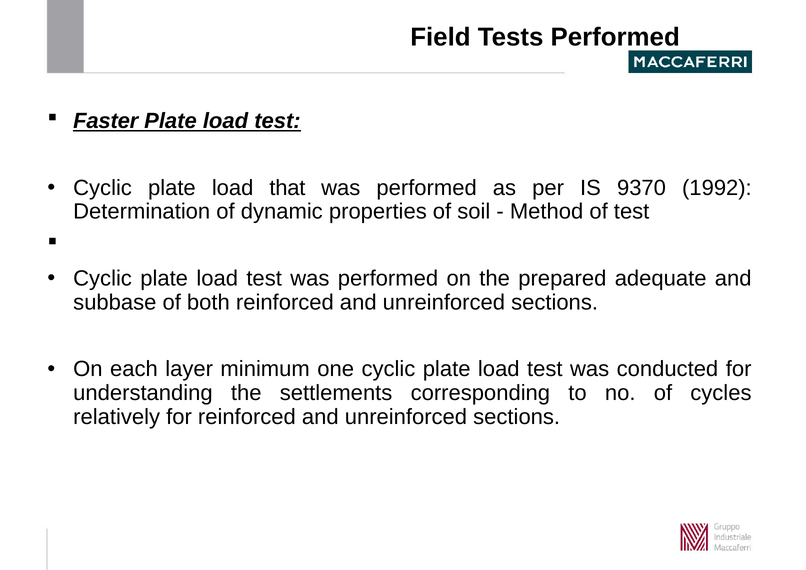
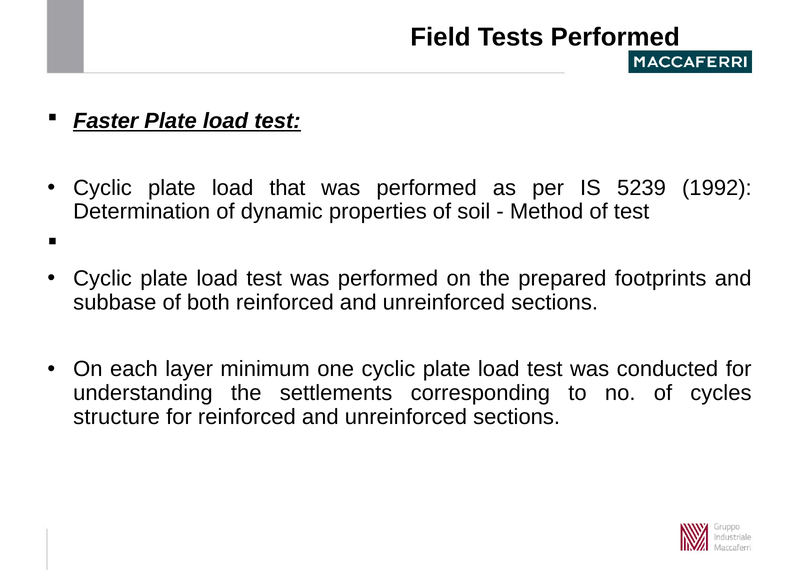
9370: 9370 -> 5239 (642, 188)
adequate: adequate -> footprints (661, 279)
relatively: relatively -> structure (117, 417)
